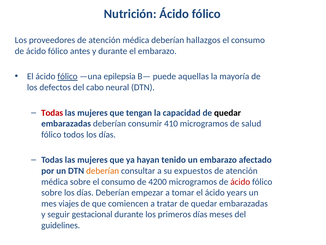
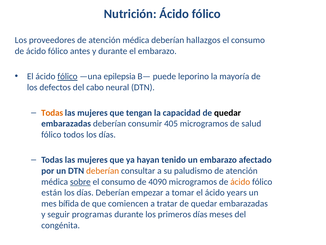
aquellas: aquellas -> leporino (194, 76)
Todas colour: red -> orange (52, 113)
410: 410 -> 405 (171, 123)
expuestos: expuestos -> paludismo (193, 171)
sobre underline: none -> present (80, 181)
4200: 4200 -> 4090 (158, 181)
ácido colour: red -> orange (240, 181)
sobre: sobre -> están (52, 192)
viajes: viajes -> bífida (69, 203)
gestacional: gestacional -> programas (92, 214)
guidelines: guidelines -> congénita (61, 225)
